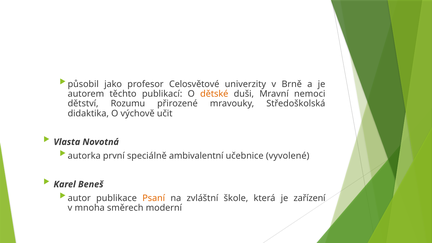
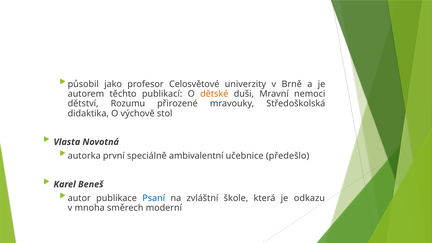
učit: učit -> stol (165, 113)
vyvolené: vyvolené -> předešlo (288, 156)
Psaní colour: orange -> blue (154, 198)
zařízení: zařízení -> odkazu (309, 198)
